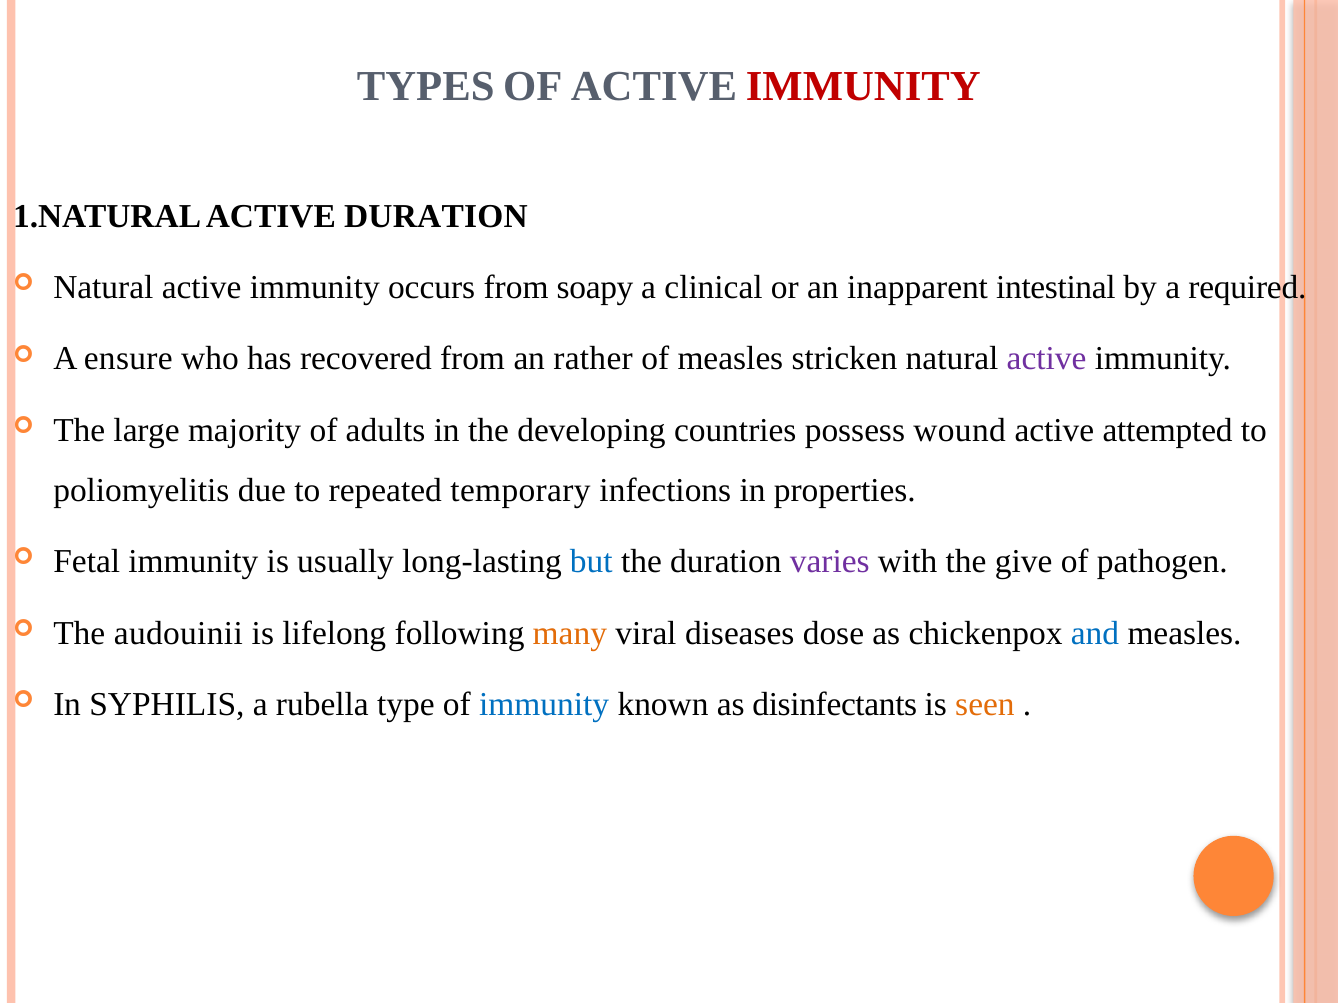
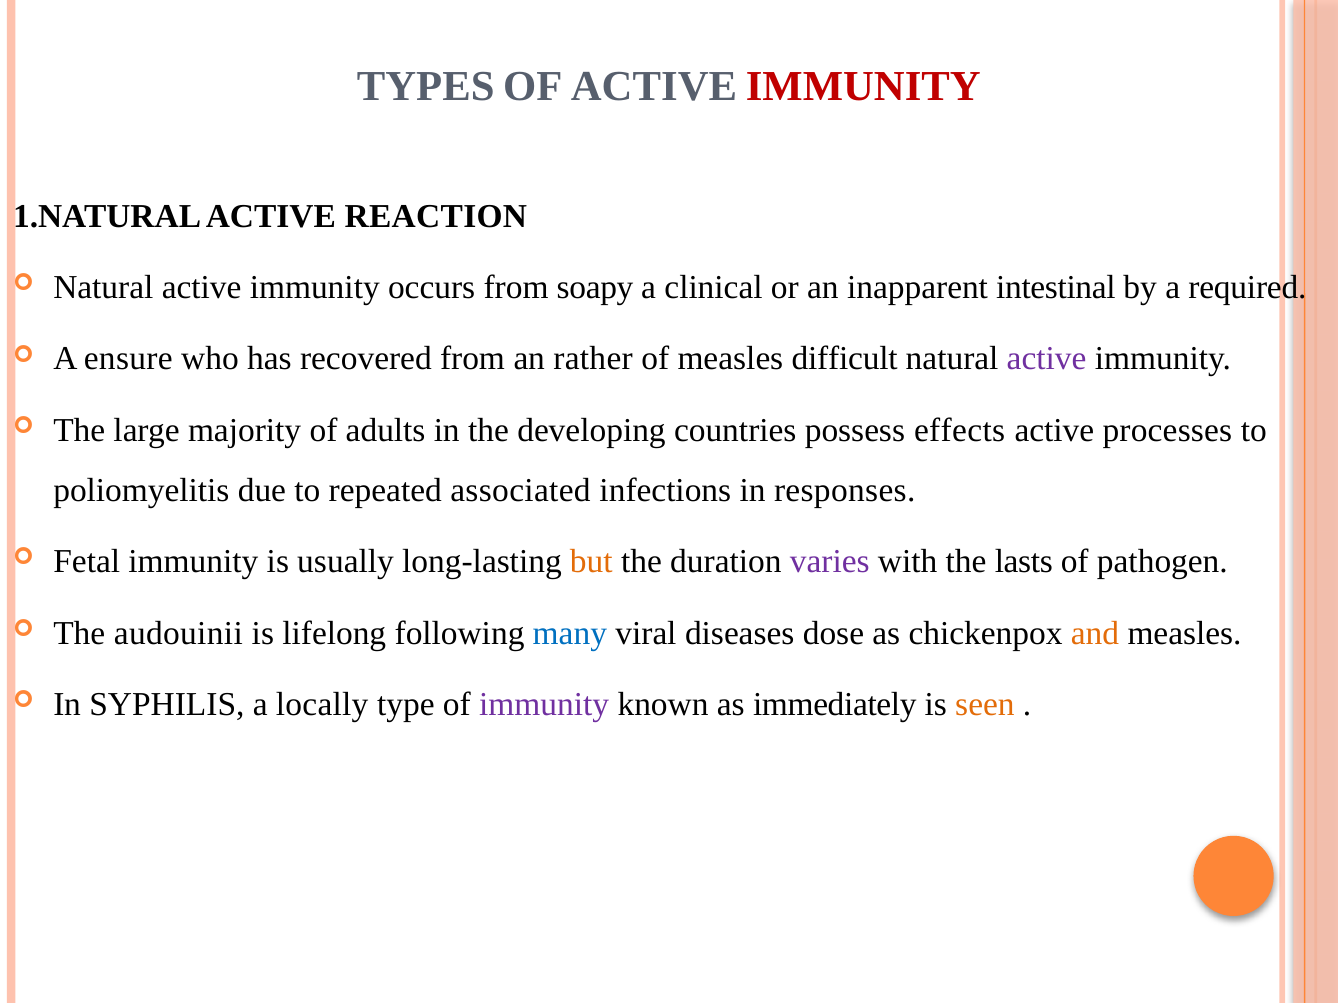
ACTIVE DURATION: DURATION -> REACTION (436, 216)
stricken: stricken -> difficult (845, 359)
wound: wound -> effects (960, 430)
attempted: attempted -> processes (1167, 430)
temporary: temporary -> associated (520, 491)
properties: properties -> responses (845, 491)
but colour: blue -> orange (591, 562)
give: give -> lasts (1024, 562)
many colour: orange -> blue (570, 633)
and colour: blue -> orange (1095, 633)
rubella: rubella -> locally (322, 705)
immunity colour: blue -> purple (544, 705)
disinfectants: disinfectants -> immediately (835, 705)
